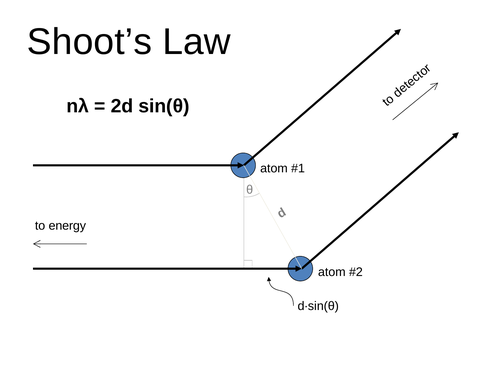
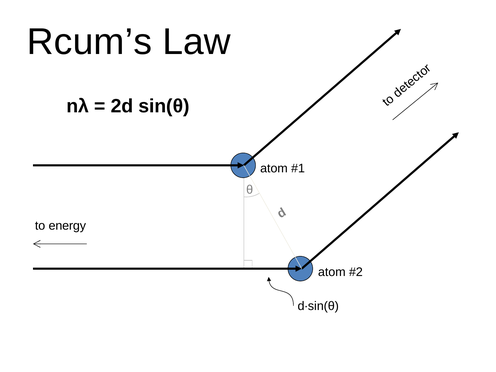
Shoot’s: Shoot’s -> Rcum’s (89, 42)
